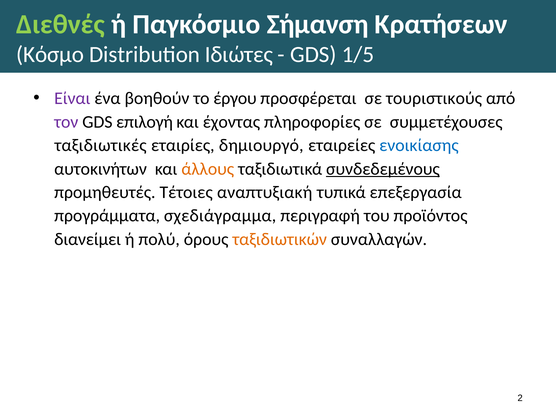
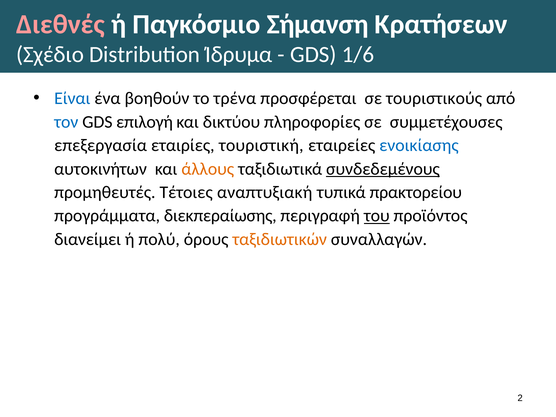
Διεθνές colour: light green -> pink (61, 24)
Κόσμο: Κόσμο -> Σχέδιο (50, 55)
Ιδιώτες: Ιδιώτες -> Ίδρυμα (239, 55)
1/5: 1/5 -> 1/6 (358, 55)
Είναι colour: purple -> blue (72, 98)
έργου: έργου -> τρένα (235, 98)
τον colour: purple -> blue (66, 122)
έχοντας: έχοντας -> δικτύου (231, 122)
ταξιδιωτικές: ταξιδιωτικές -> επεξεργασία (101, 145)
δημιουργό: δημιουργό -> τουριστική (261, 145)
επεξεργασία: επεξεργασία -> πρακτορείου (416, 192)
σχεδιάγραμμα: σχεδιάγραμμα -> διεκπεραίωσης (220, 216)
του underline: none -> present (377, 216)
